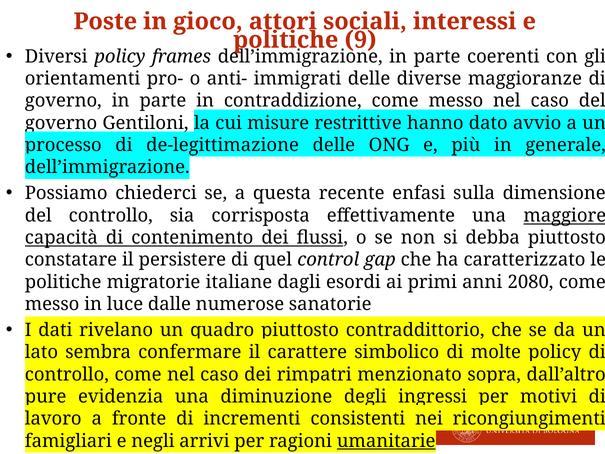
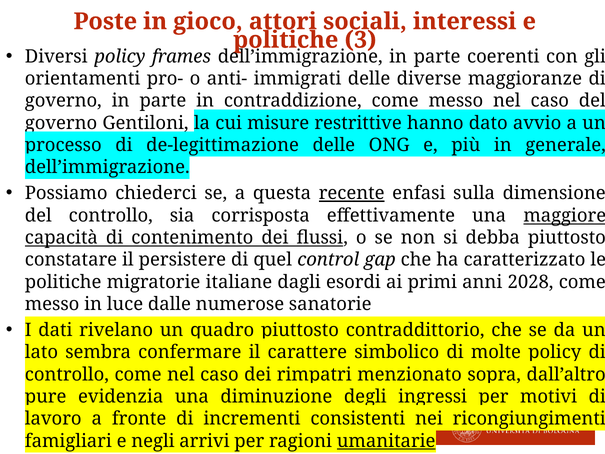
9: 9 -> 3 (361, 40)
recente underline: none -> present (352, 193)
2080: 2080 -> 2028 (531, 282)
